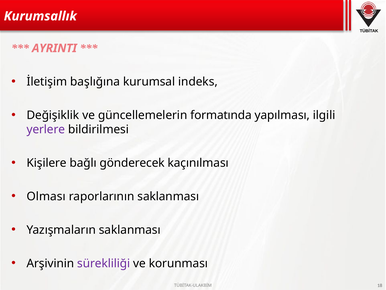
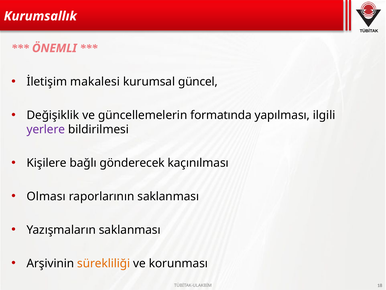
AYRINTI: AYRINTI -> ÖNEMLI (54, 48)
başlığına: başlığına -> makalesi (95, 82)
indeks: indeks -> güncel (198, 82)
sürekliliği colour: purple -> orange (104, 263)
